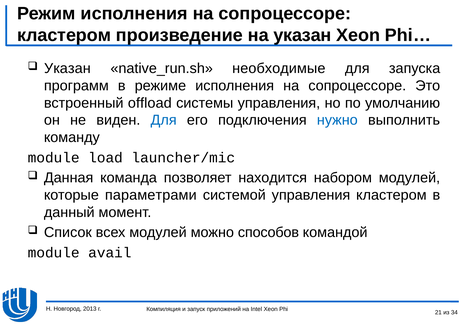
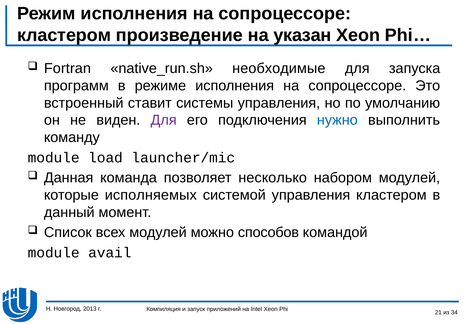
Указан: Указан -> Fortran (67, 68)
offload: offload -> ставит (150, 103)
Для colour: blue -> purple (164, 120)
находится: находится -> несколько (273, 178)
параметрами: параметрами -> исполняемых (151, 195)
